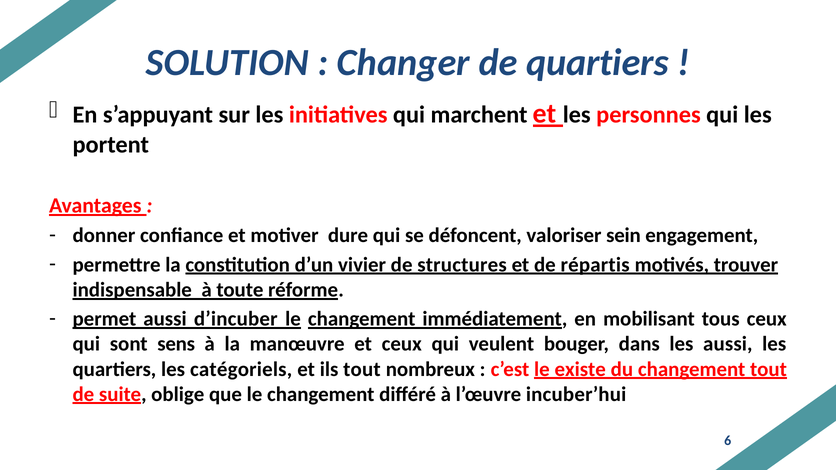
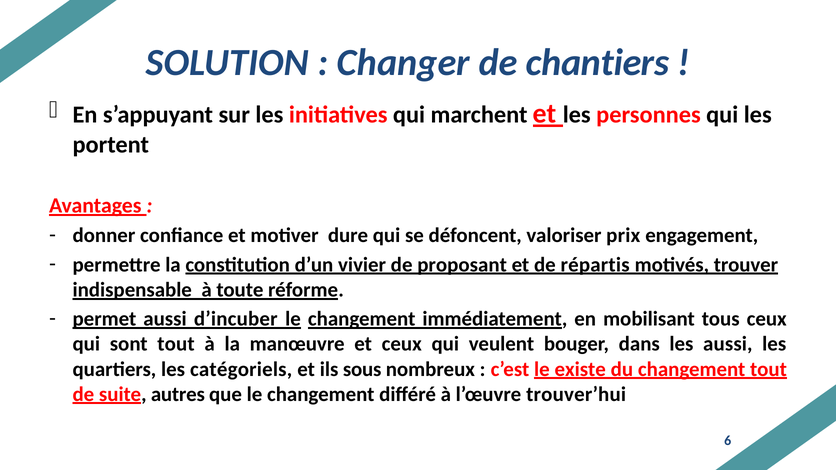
de quartiers: quartiers -> chantiers (598, 62)
sein: sein -> prix (623, 236)
structures: structures -> proposant (462, 265)
sont sens: sens -> tout (176, 344)
ils tout: tout -> sous (362, 369)
oblige: oblige -> autres (178, 394)
incuber’hui: incuber’hui -> trouver’hui (576, 394)
